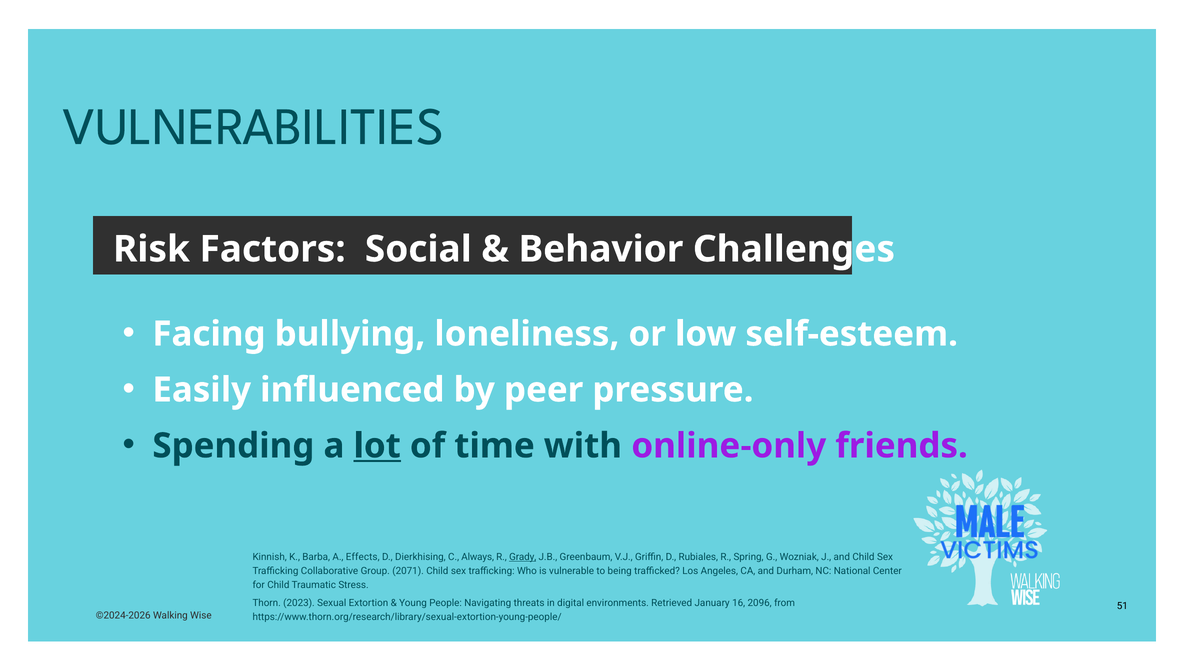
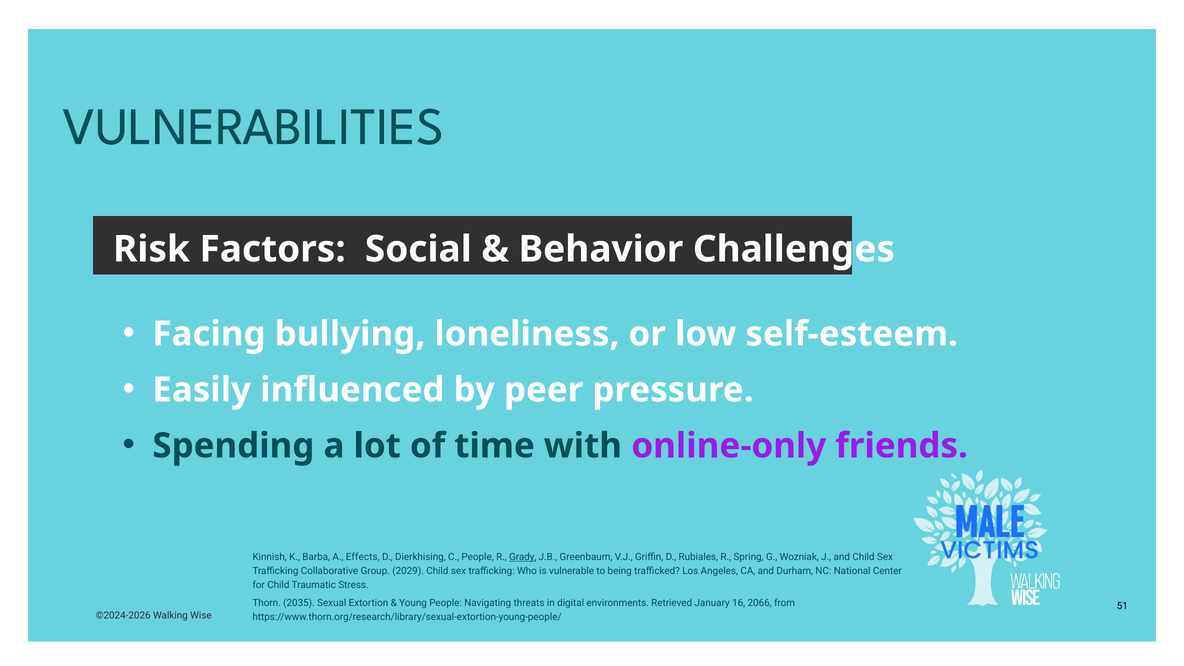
lot underline: present -> none (377, 446)
C Always: Always -> People (478, 557)
2071: 2071 -> 2029 (408, 571)
2023: 2023 -> 2035 (299, 603)
2096: 2096 -> 2066 (760, 603)
